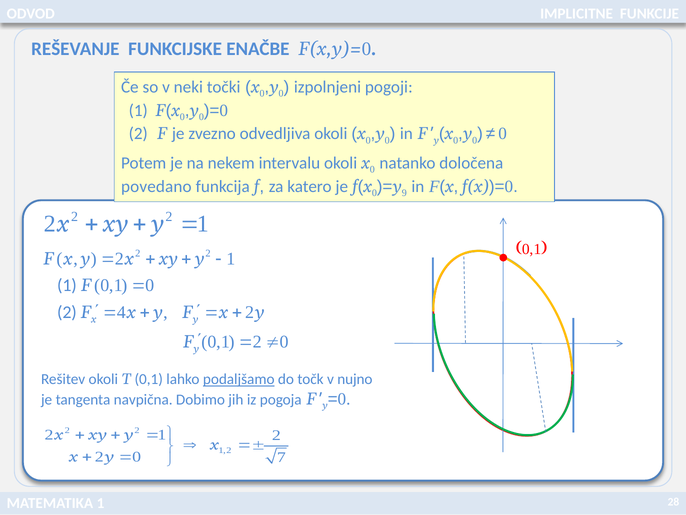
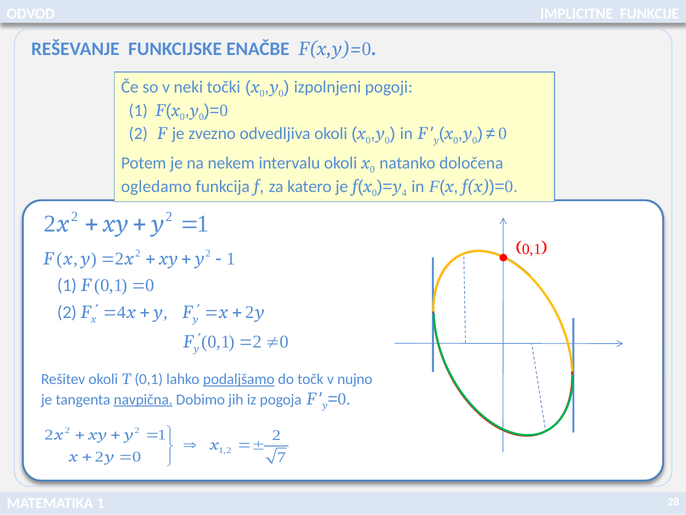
povedano: povedano -> ogledamo (156, 186)
9: 9 -> 4 (404, 193)
navpična underline: none -> present (143, 399)
